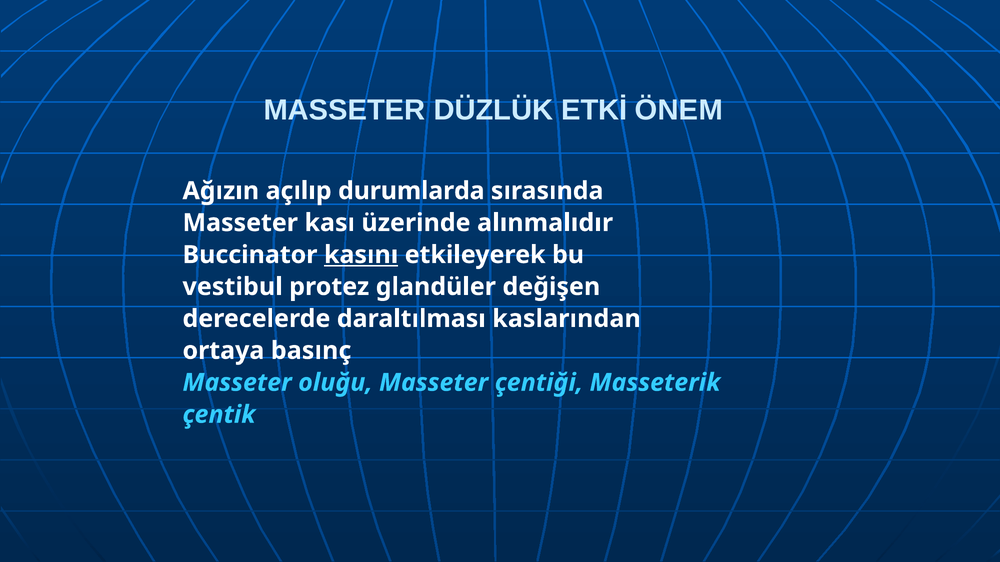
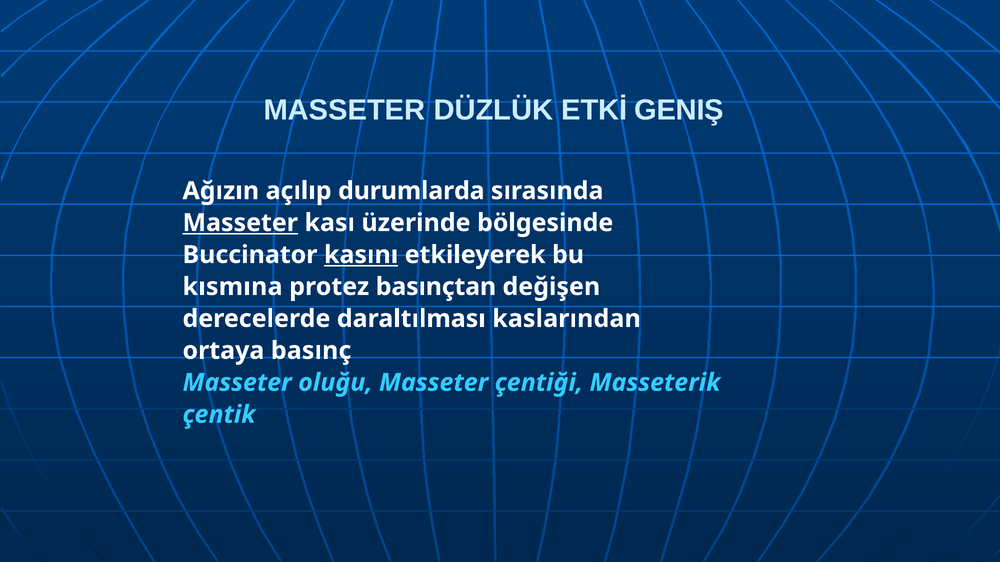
ÖNEM: ÖNEM -> GENIŞ (679, 110)
Masseter underline: none -> present (240, 223)
alınmalıdır: alınmalıdır -> bölgesinde (545, 223)
vestibul: vestibul -> kısmına (233, 287)
glandüler: glandüler -> basınçtan (436, 287)
